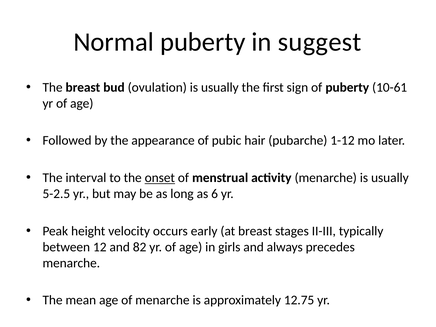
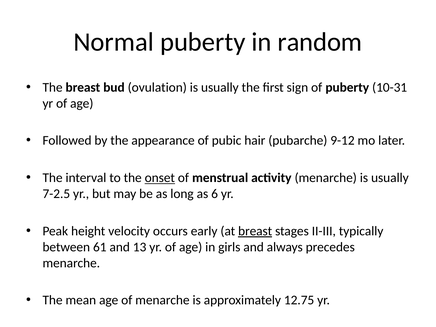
suggest: suggest -> random (320, 42)
10-61: 10-61 -> 10-31 (390, 87)
1-12: 1-12 -> 9-12 (342, 141)
5-2.5: 5-2.5 -> 7-2.5 (56, 194)
breast underline: none -> present (255, 231)
12: 12 -> 61 (100, 247)
82: 82 -> 13 (140, 247)
